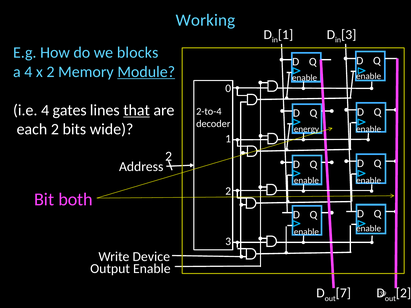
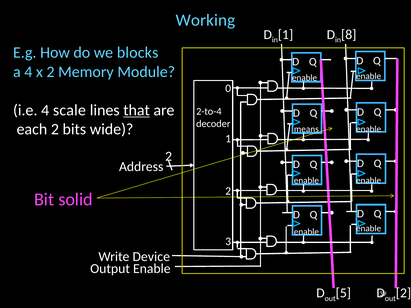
3: 3 -> 8 (349, 35)
Module underline: present -> none (146, 72)
gates: gates -> scale (69, 110)
energy: energy -> means (306, 129)
both: both -> solid (76, 200)
7: 7 -> 5 (343, 293)
